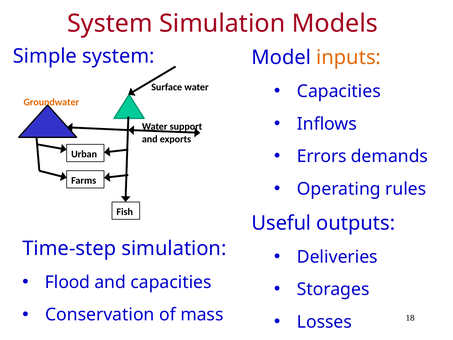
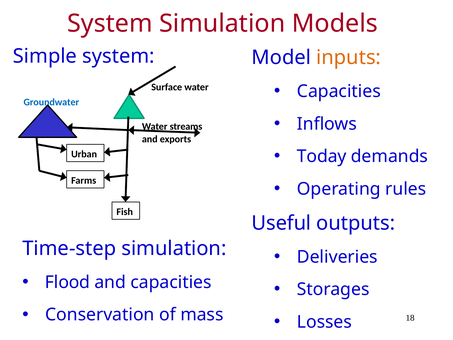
Groundwater colour: orange -> blue (51, 102)
support: support -> streams (186, 126)
Errors: Errors -> Today (322, 156)
